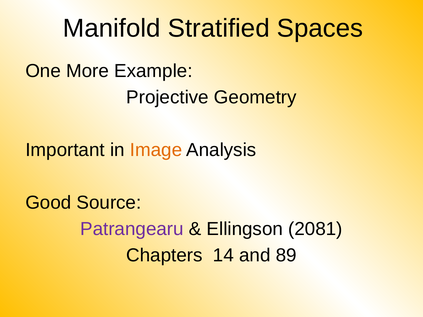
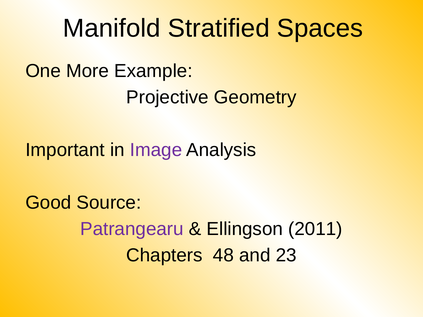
Image colour: orange -> purple (156, 150)
2081: 2081 -> 2011 (315, 229)
14: 14 -> 48 (223, 255)
89: 89 -> 23 (286, 255)
